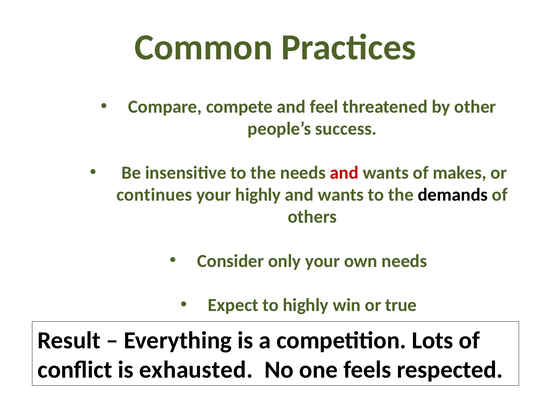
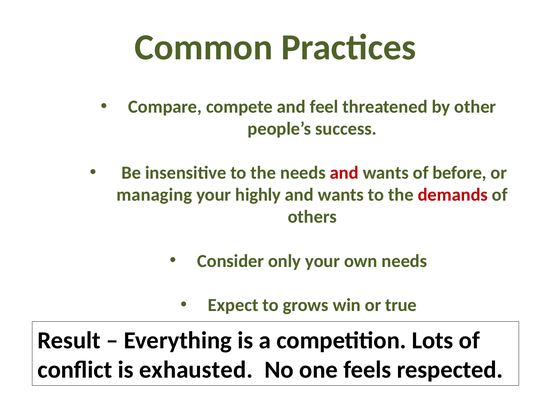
makes: makes -> before (460, 173)
continues: continues -> managing (154, 195)
demands colour: black -> red (453, 195)
to highly: highly -> grows (306, 305)
